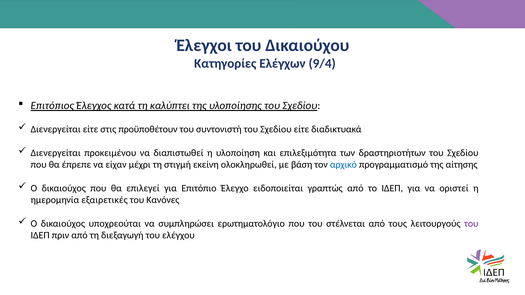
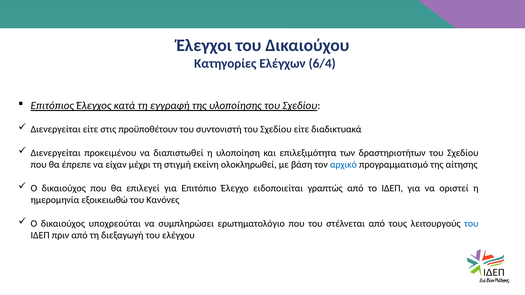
9/4: 9/4 -> 6/4 (322, 64)
καλύπτει: καλύπτει -> εγγραφή (170, 106)
εξαιρετικές: εξαιρετικές -> εξοικειωθώ (105, 200)
του colour: purple -> blue (471, 224)
